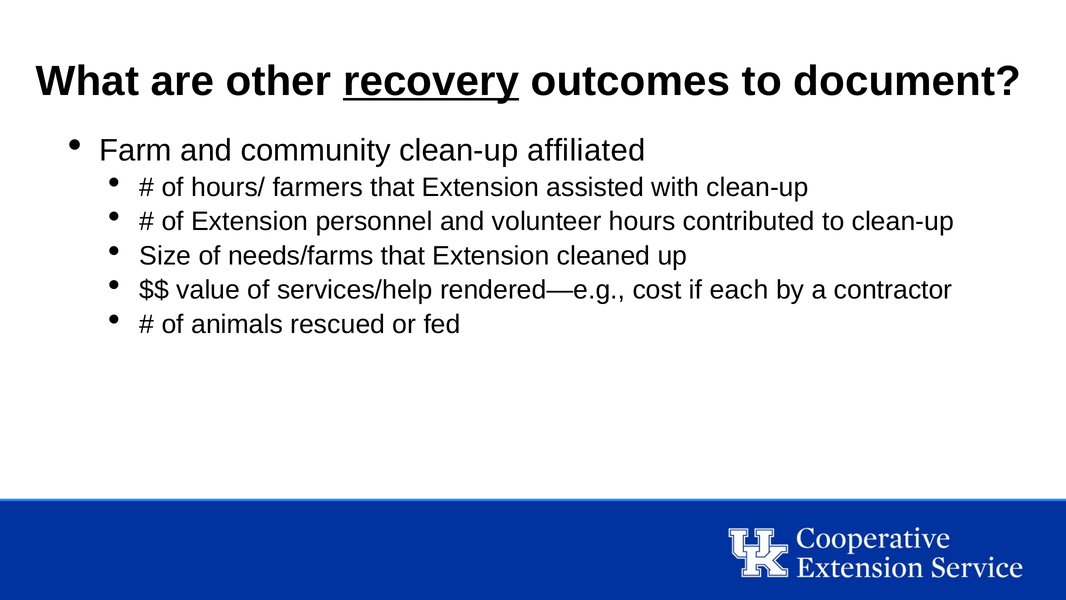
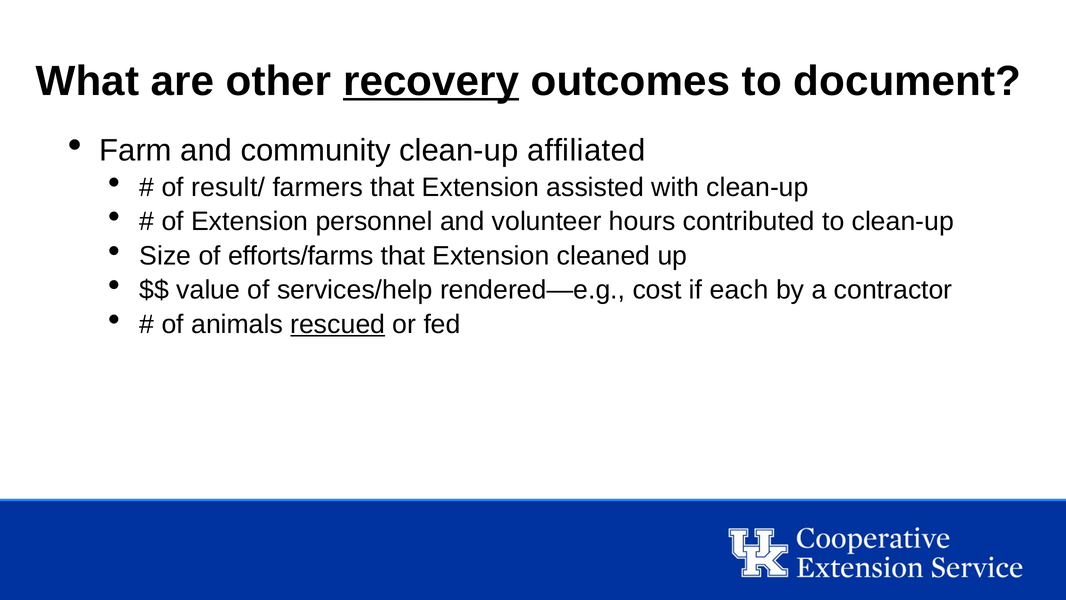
hours/: hours/ -> result/ (228, 187)
needs/farms: needs/farms -> efforts/farms (301, 256)
rescued underline: none -> present (338, 324)
